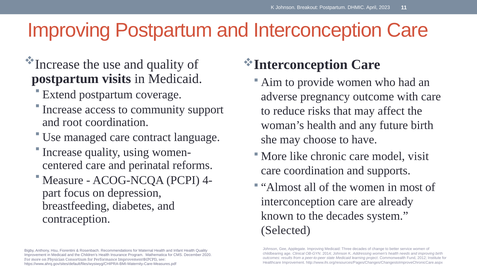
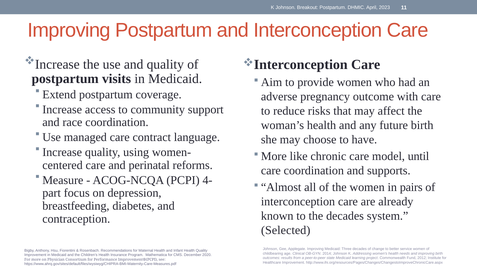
root: root -> race (72, 122)
visit: visit -> until (418, 156)
most: most -> pairs (411, 187)
